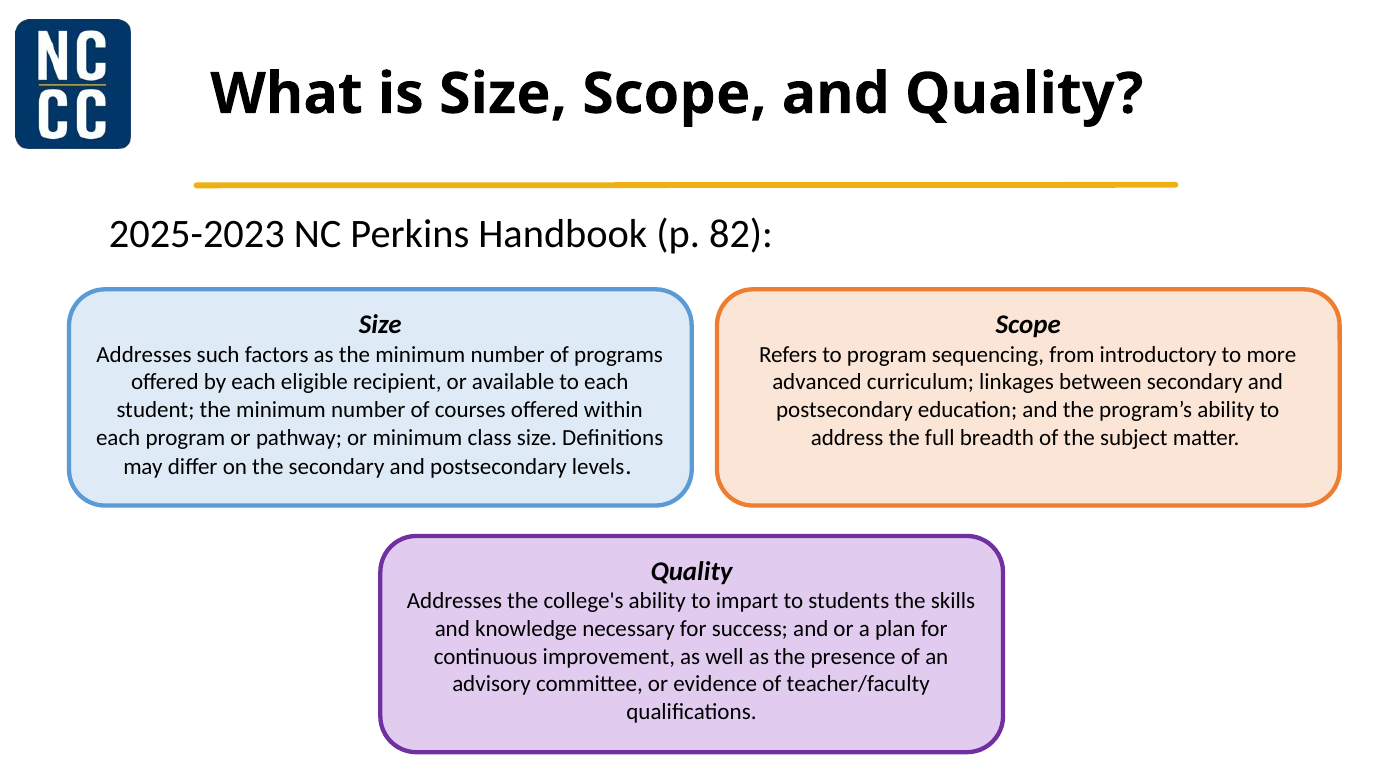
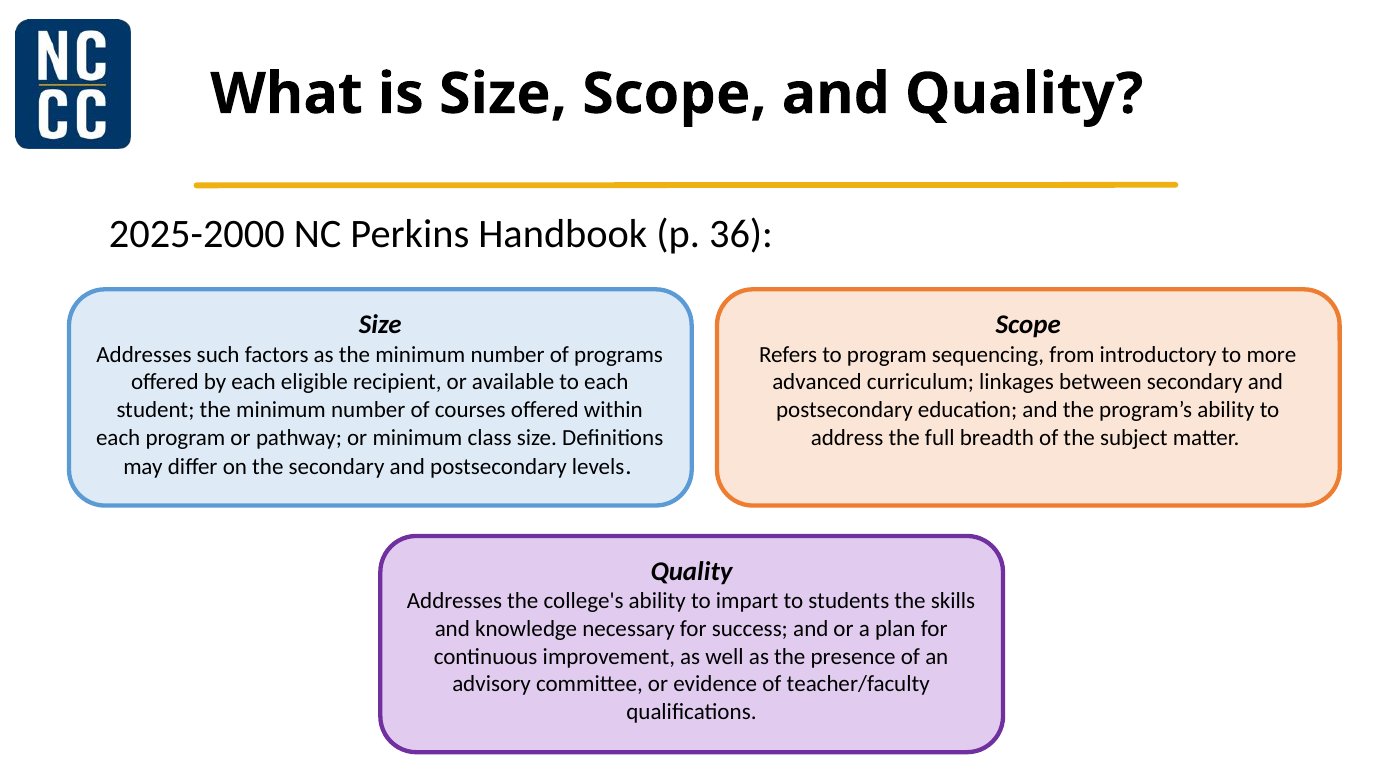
2025-2023: 2025-2023 -> 2025-2000 (197, 234)
82: 82 -> 36 (741, 234)
